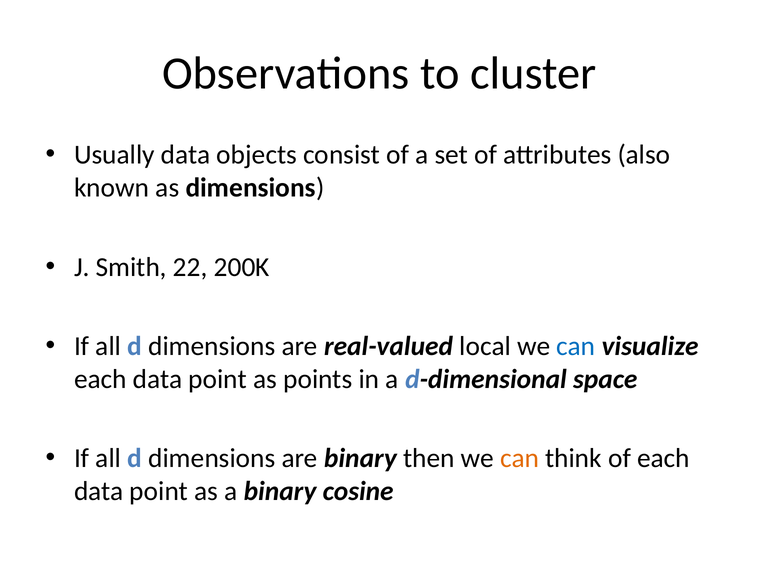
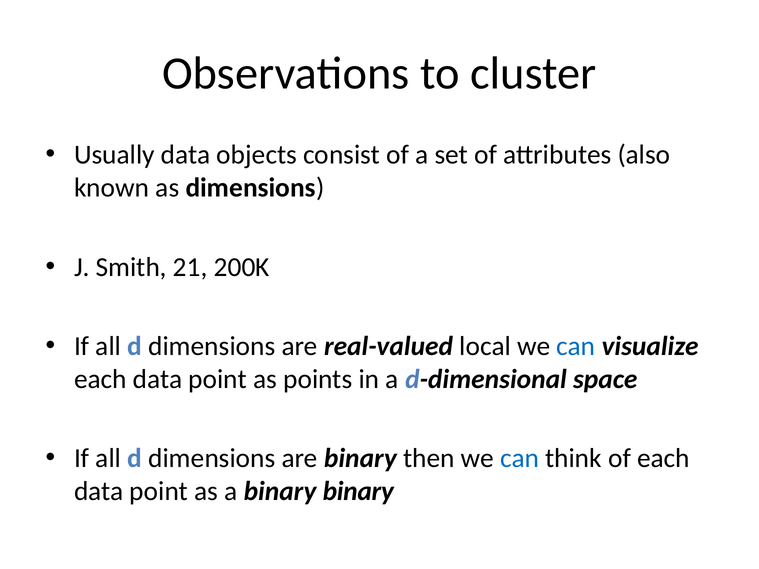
22: 22 -> 21 (190, 267)
can colour: orange -> blue (520, 458)
binary cosine: cosine -> binary (358, 491)
